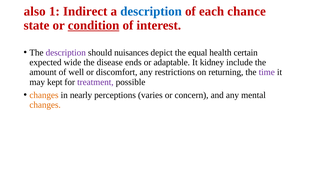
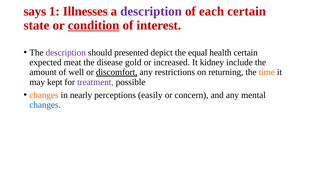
also: also -> says (35, 11)
Indirect: Indirect -> Illnesses (85, 11)
description colour: blue -> purple (151, 11)
each chance: chance -> certain (247, 11)
nuisances: nuisances -> presented (131, 52)
wide: wide -> meat (72, 62)
ends: ends -> gold (133, 62)
adaptable: adaptable -> increased (172, 62)
discomfort underline: none -> present (117, 72)
time colour: purple -> orange (267, 72)
varies: varies -> easily (150, 95)
changes colour: orange -> blue (45, 104)
